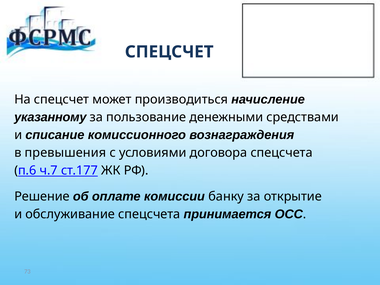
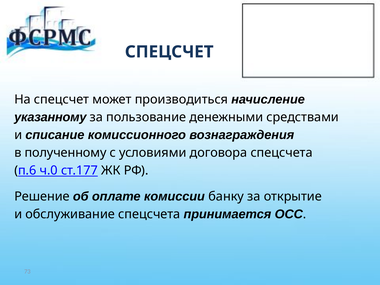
превышения: превышения -> полученному (66, 153)
ч.7: ч.7 -> ч.0 (49, 170)
